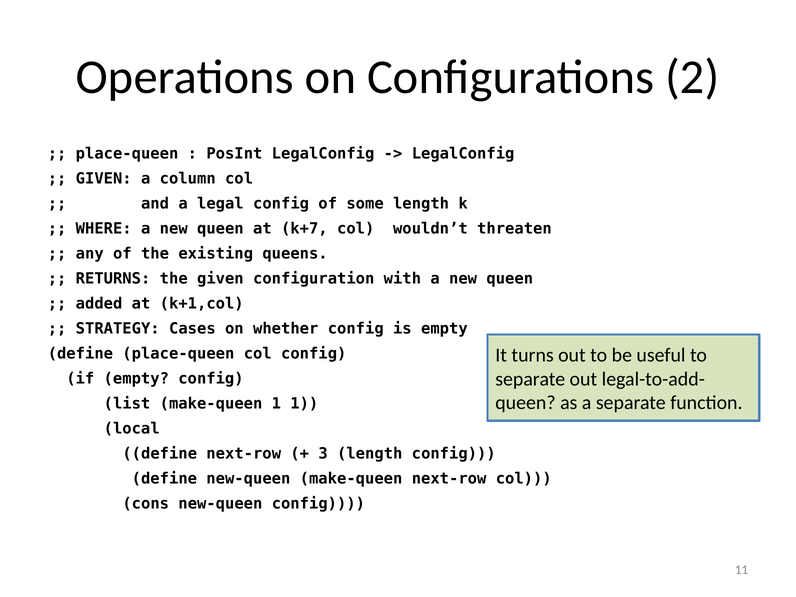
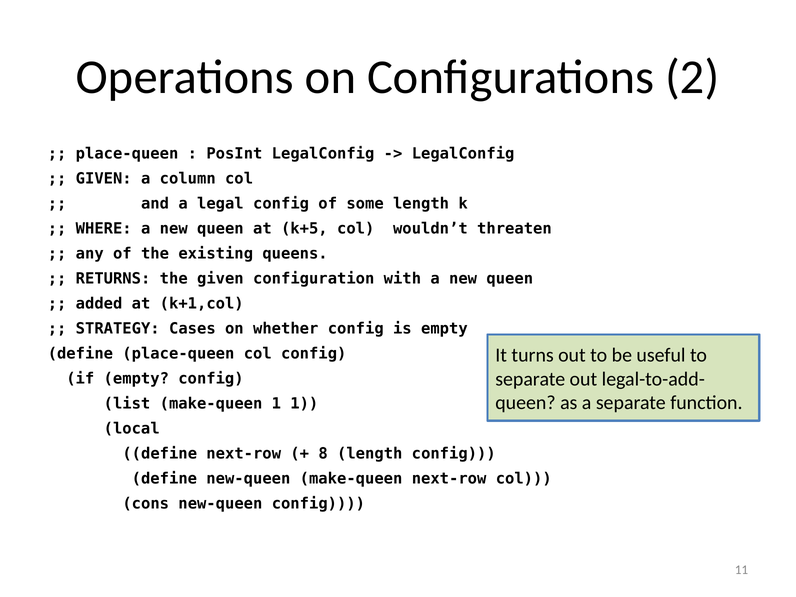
k+7: k+7 -> k+5 (304, 229)
3: 3 -> 8 (323, 454)
